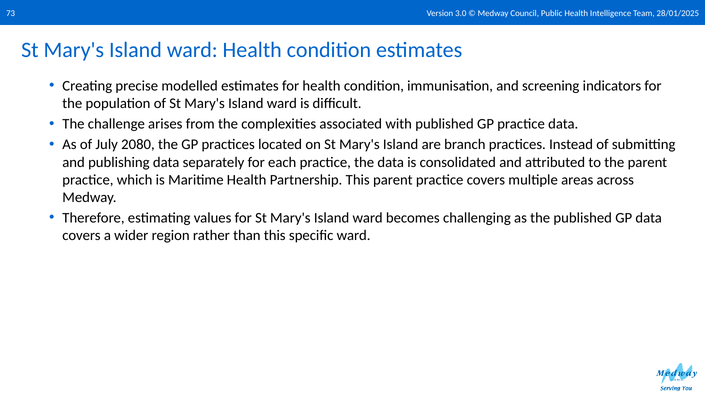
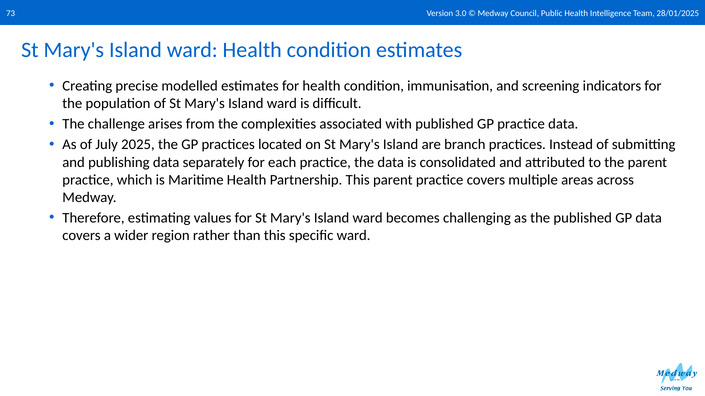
2080: 2080 -> 2025 (138, 145)
